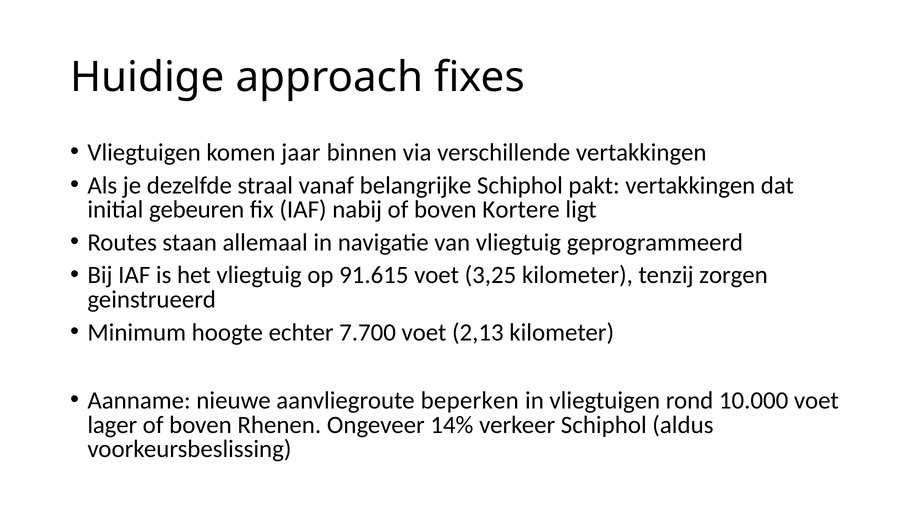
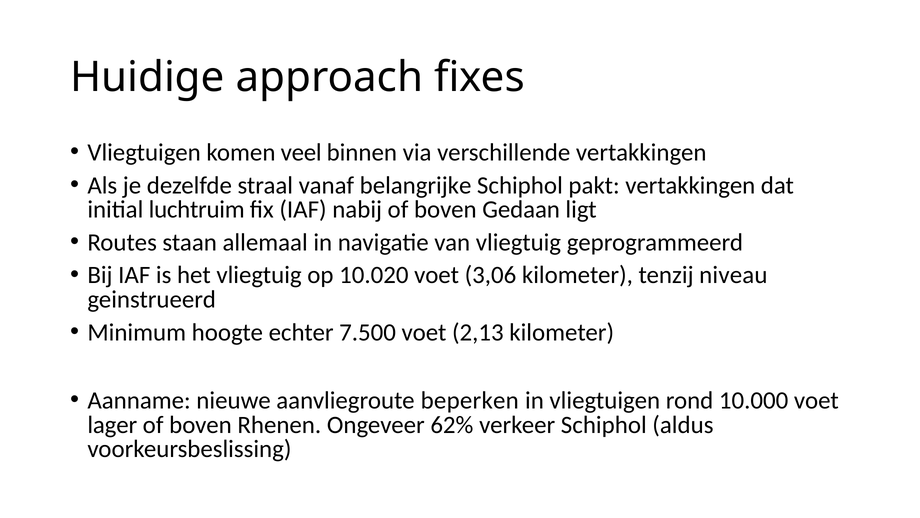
jaar: jaar -> veel (301, 152)
gebeuren: gebeuren -> luchtruim (197, 209)
Kortere: Kortere -> Gedaan (521, 209)
91.615: 91.615 -> 10.020 (374, 275)
3,25: 3,25 -> 3,06 (490, 275)
zorgen: zorgen -> niveau (733, 275)
7.700: 7.700 -> 7.500 (368, 332)
14%: 14% -> 62% (452, 425)
